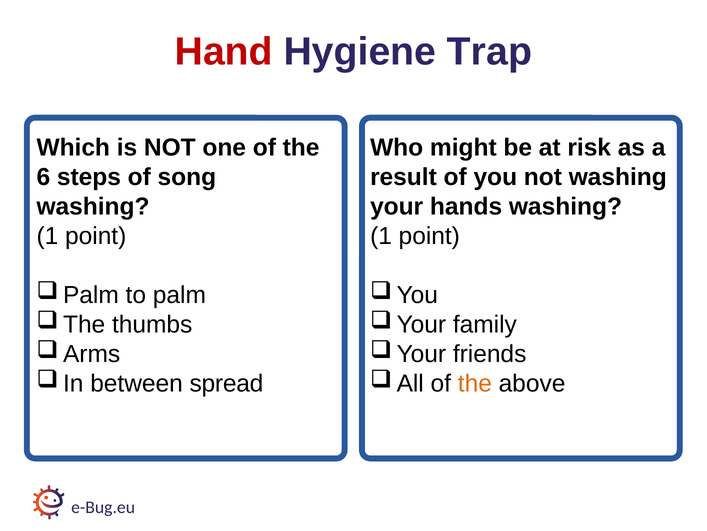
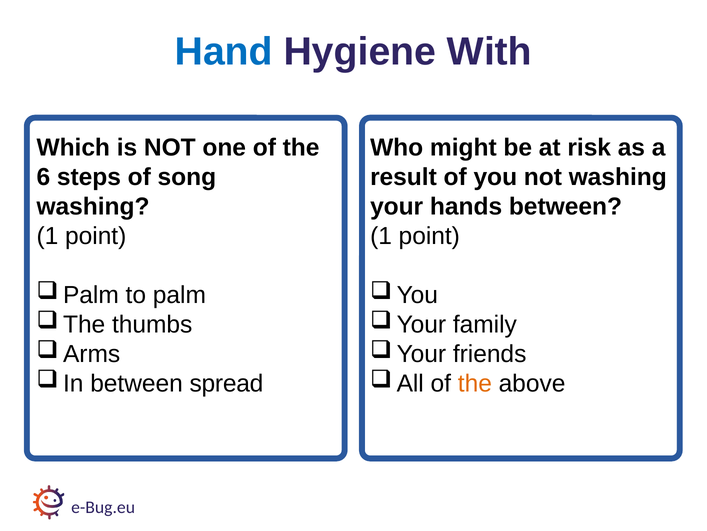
Hand colour: red -> blue (224, 52)
Trap: Trap -> With (489, 52)
hands washing: washing -> between (565, 207)
